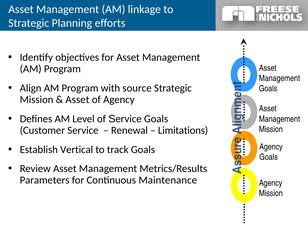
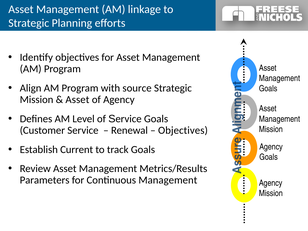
Limitations: Limitations -> Objectives (183, 130)
Vertical: Vertical -> Current (77, 149)
Continuous Maintenance: Maintenance -> Management (168, 180)
